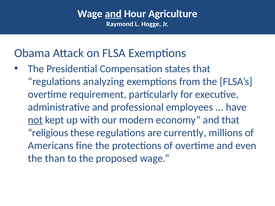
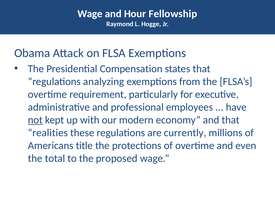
and underline: present -> none (113, 14)
Agriculture: Agriculture -> Fellowship (173, 14)
religious: religious -> realities (48, 133)
fine: fine -> title (84, 146)
than: than -> total (55, 159)
